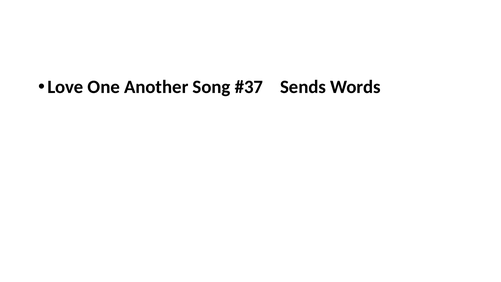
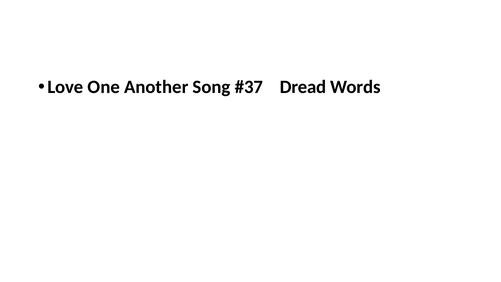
Sends: Sends -> Dread (303, 87)
